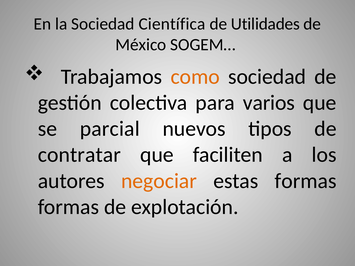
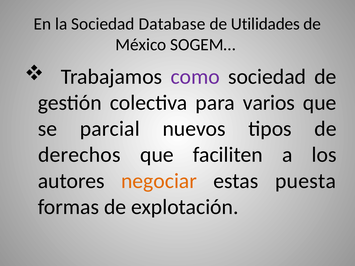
Científica: Científica -> Database (172, 24)
como colour: orange -> purple (195, 77)
contratar: contratar -> derechos (79, 155)
estas formas: formas -> puesta (306, 181)
